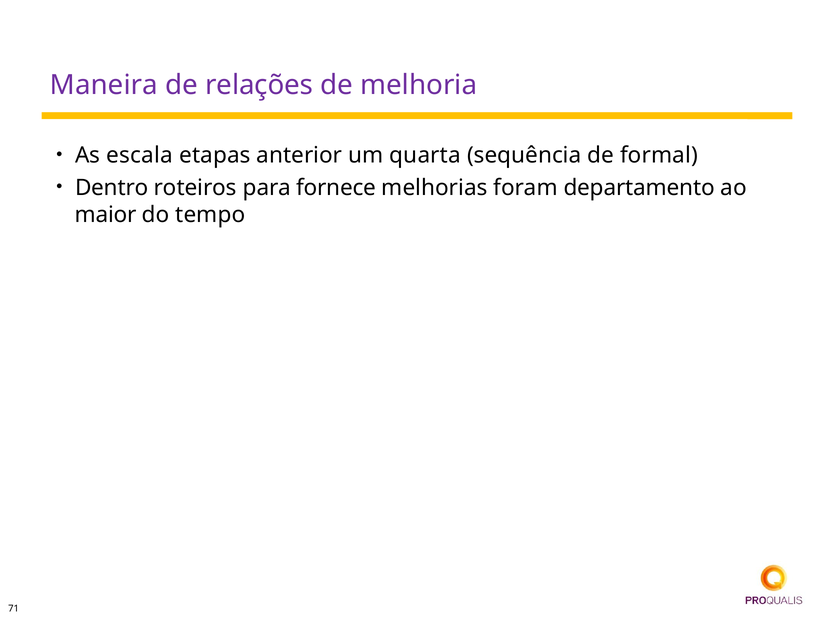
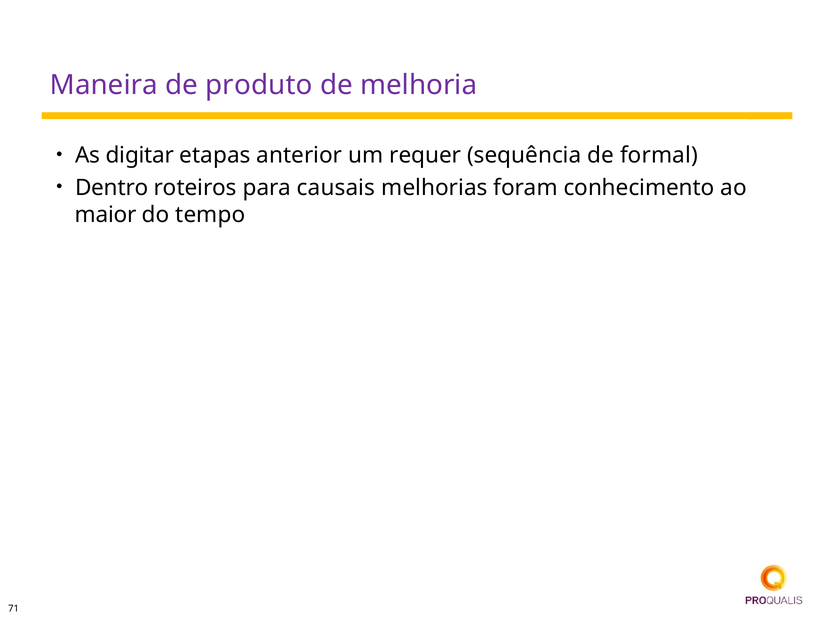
relações: relações -> produto (259, 85)
escala: escala -> digitar (140, 155)
quarta: quarta -> requer (425, 155)
fornece: fornece -> causais (336, 188)
departamento: departamento -> conhecimento (639, 188)
